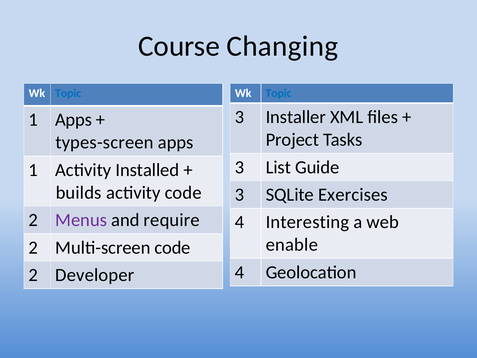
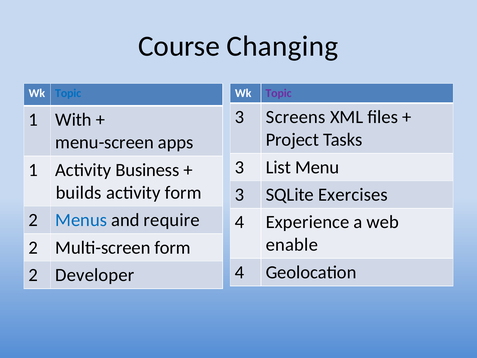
Topic colour: blue -> purple (279, 93)
Installer: Installer -> Screens (296, 117)
1 Apps: Apps -> With (74, 120)
types-screen: types-screen -> menu-screen (105, 142)
Guide: Guide -> Menu (317, 167)
Installed: Installed -> Business (147, 170)
activity code: code -> form (183, 193)
Menus colour: purple -> blue (81, 220)
Interesting: Interesting -> Experience (308, 222)
Multi-screen code: code -> form (173, 247)
